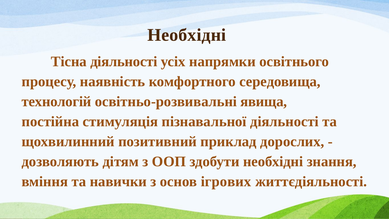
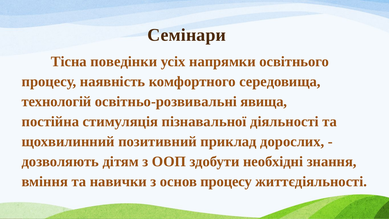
Необхідні: Необхідні -> Семінари (187, 35)
Тісна діяльності: діяльності -> поведінки (124, 62)
основ ігрових: ігрових -> процесу (226, 181)
